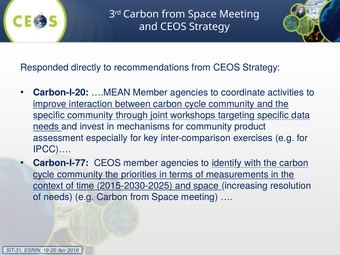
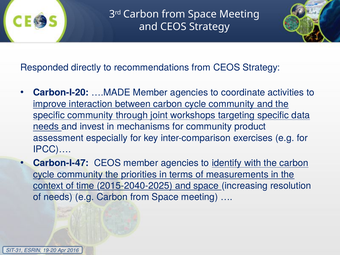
….MEAN: ….MEAN -> ….MADE (111, 93)
Carbon-I-77: Carbon-I-77 -> Carbon-I-47 (61, 163)
2015-2030-2025: 2015-2030-2025 -> 2015-2040-2025 (135, 186)
